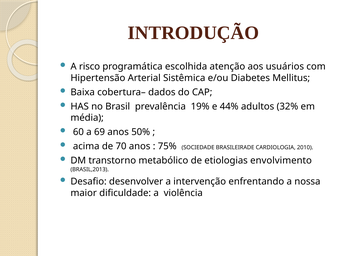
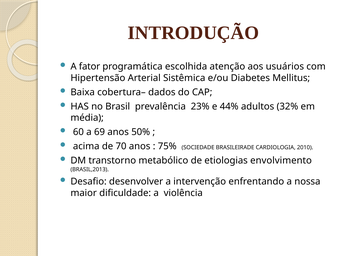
risco: risco -> fator (90, 66)
19%: 19% -> 23% (200, 106)
